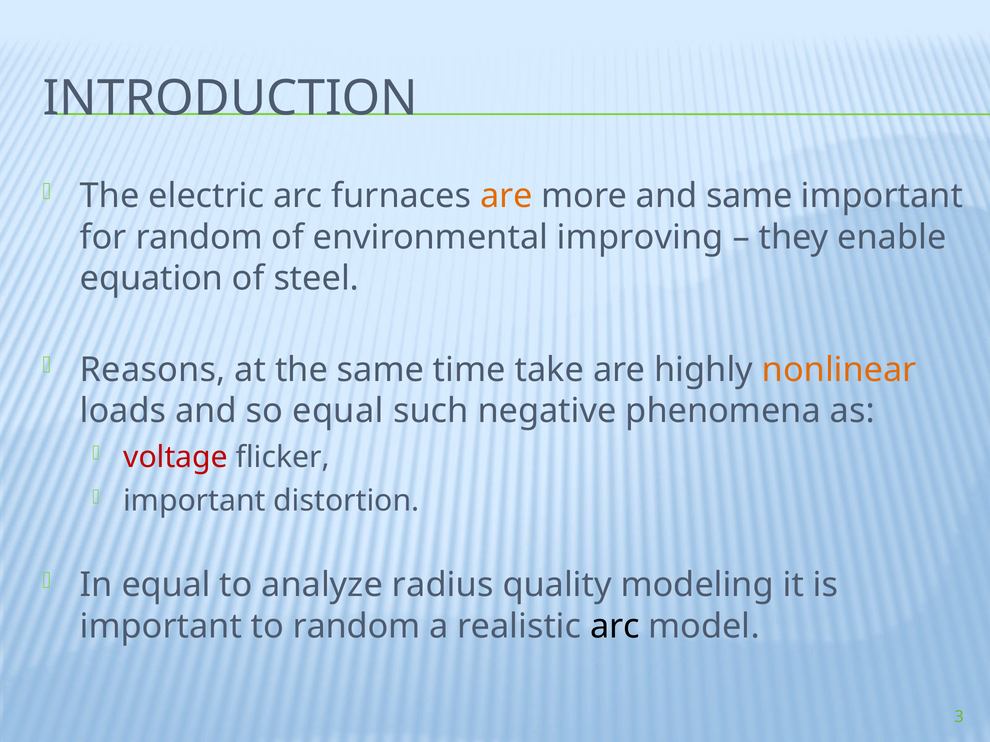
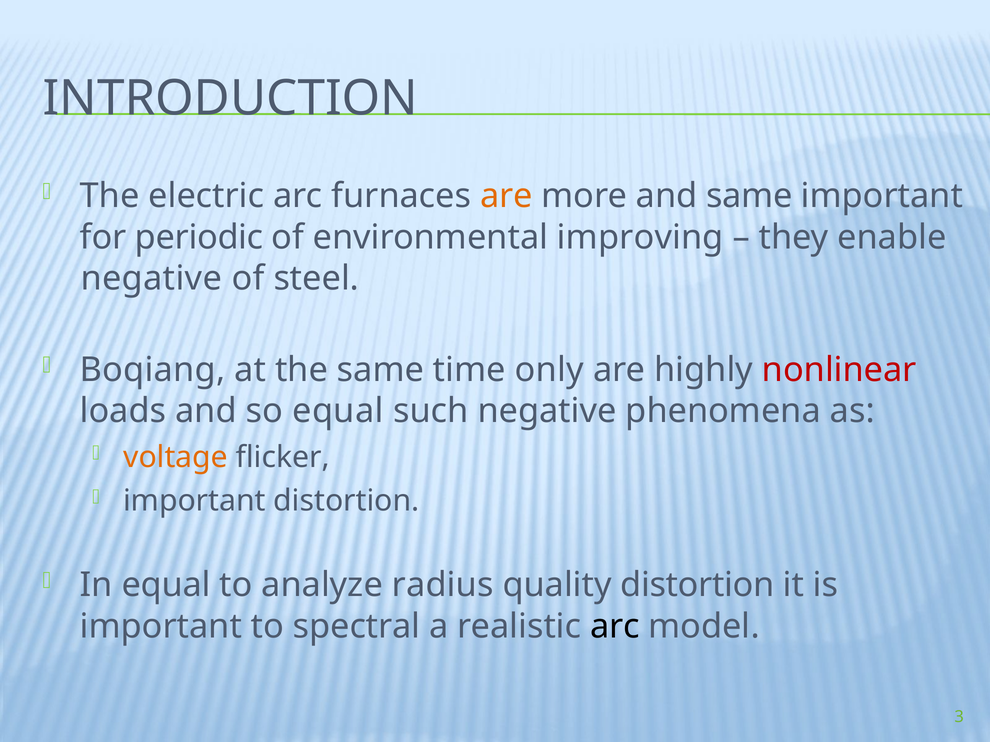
for random: random -> periodic (199, 237)
equation: equation -> negative (151, 279)
Reasons: Reasons -> Boqiang (153, 370)
take: take -> only (549, 370)
nonlinear colour: orange -> red (839, 370)
voltage colour: red -> orange (176, 457)
quality modeling: modeling -> distortion (697, 586)
to random: random -> spectral (357, 627)
